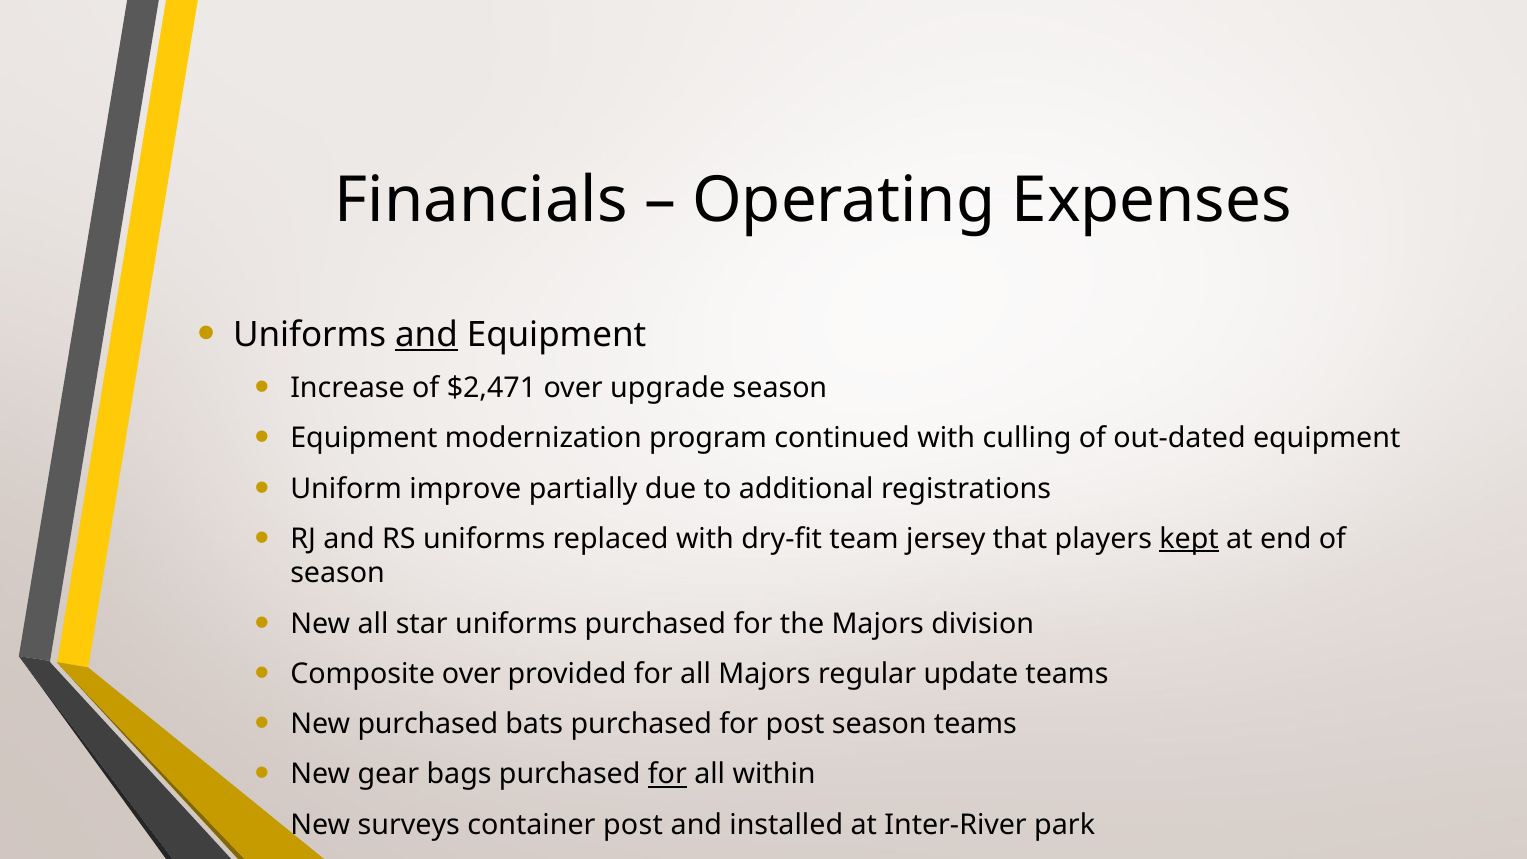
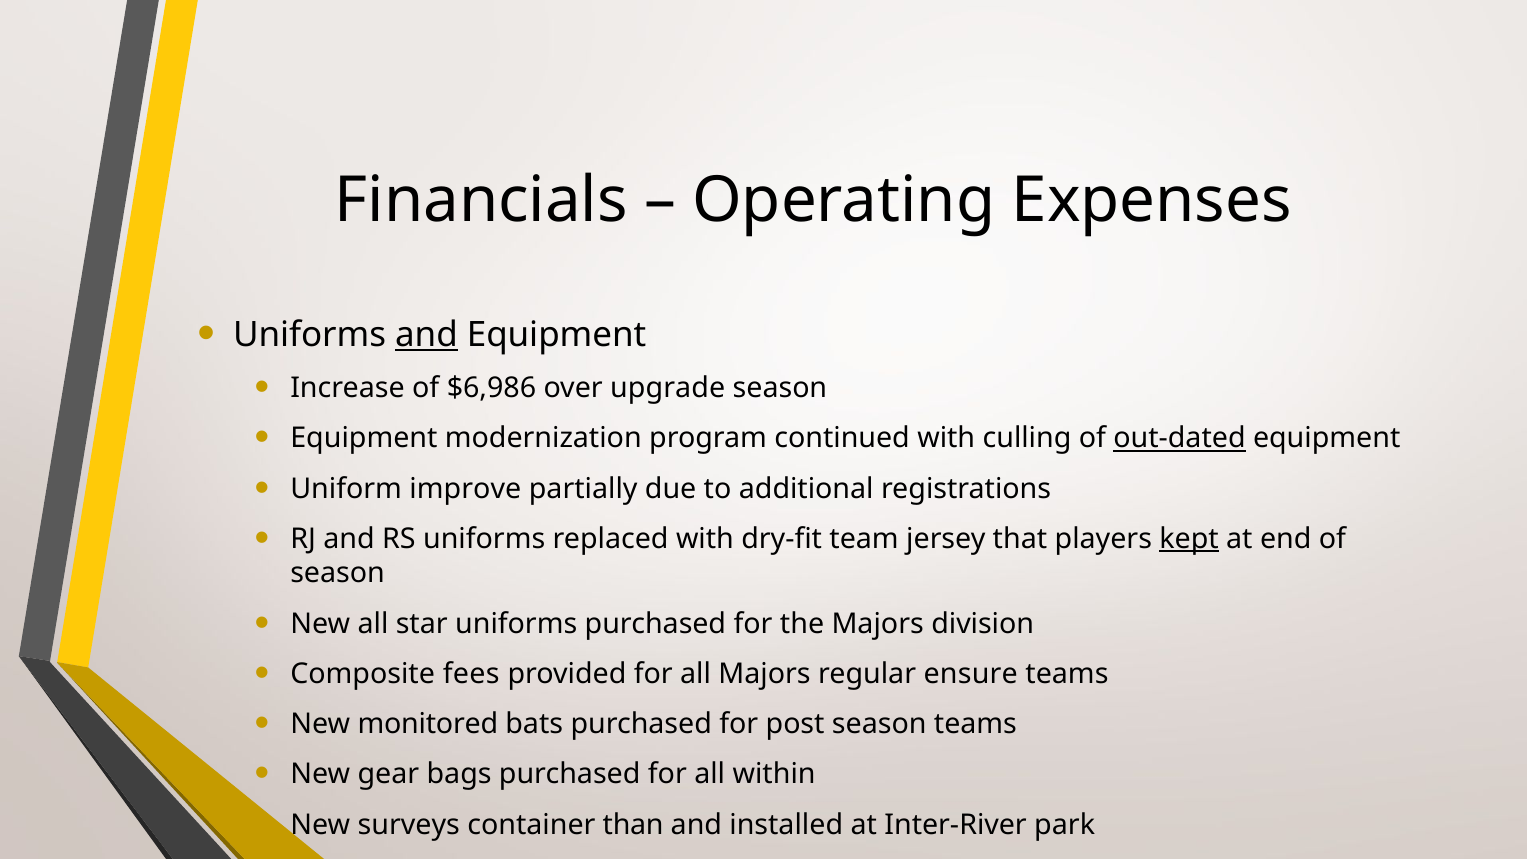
$2,471: $2,471 -> $6,986 (491, 388)
out-dated underline: none -> present (1179, 438)
Composite over: over -> fees (471, 674)
update: update -> ensure (971, 674)
New purchased: purchased -> monitored (428, 724)
for underline: present -> none (667, 774)
container post: post -> than (633, 825)
